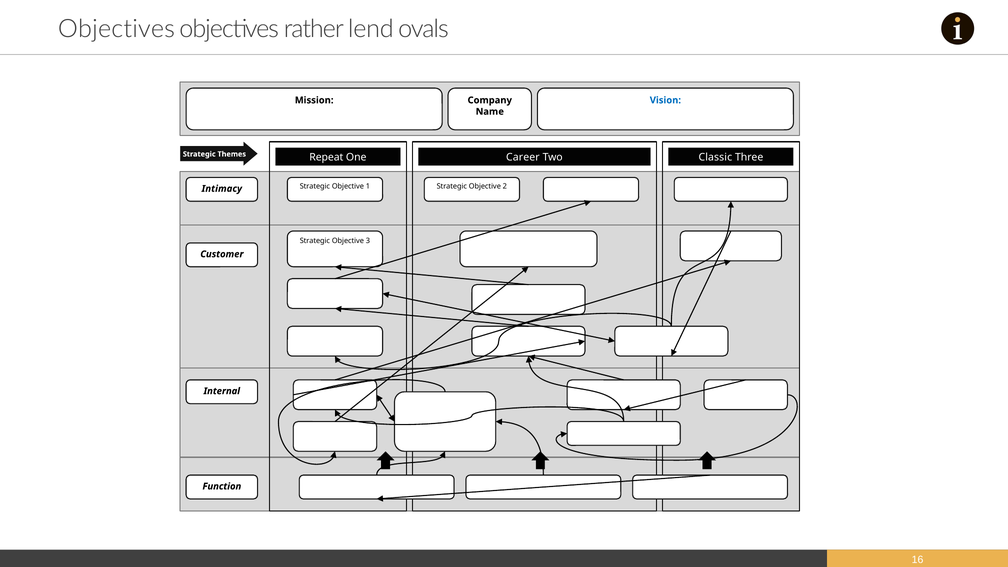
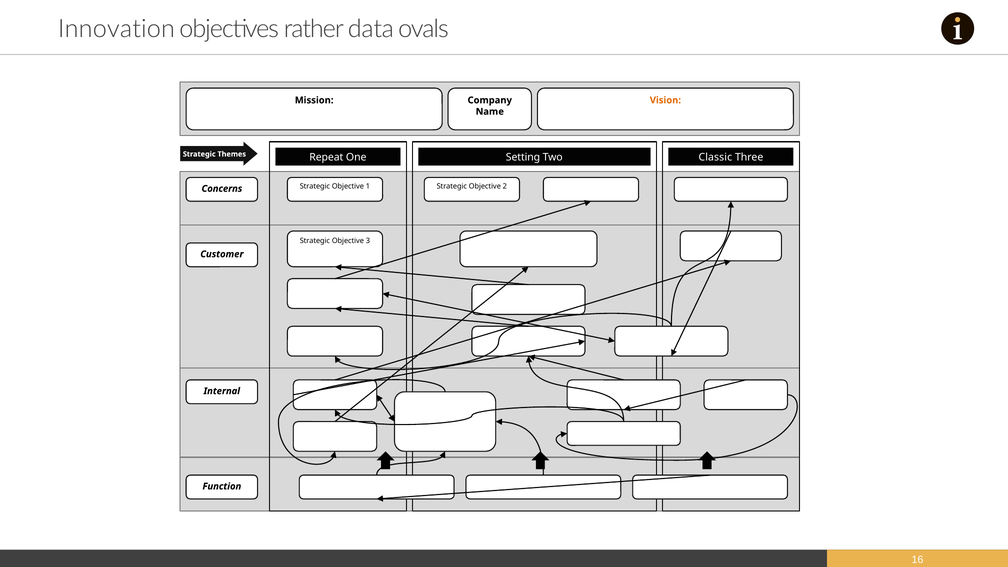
Objectives: Objectives -> Innovation (116, 29)
lend: lend -> data (371, 29)
Vision colour: blue -> orange (665, 100)
Career: Career -> Setting (523, 157)
Intimacy: Intimacy -> Concerns (222, 189)
